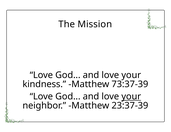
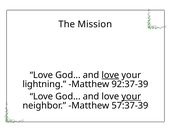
love underline: none -> present (110, 75)
kindness: kindness -> lightning (44, 84)
73:37-39: 73:37-39 -> 92:37-39 (130, 84)
23:37-39: 23:37-39 -> 57:37-39 (130, 106)
